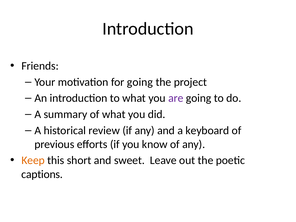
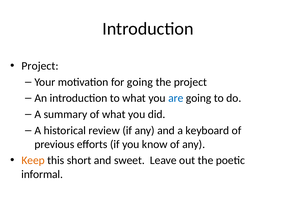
Friends: Friends -> Project (40, 66)
are colour: purple -> blue (176, 98)
captions: captions -> informal (42, 174)
